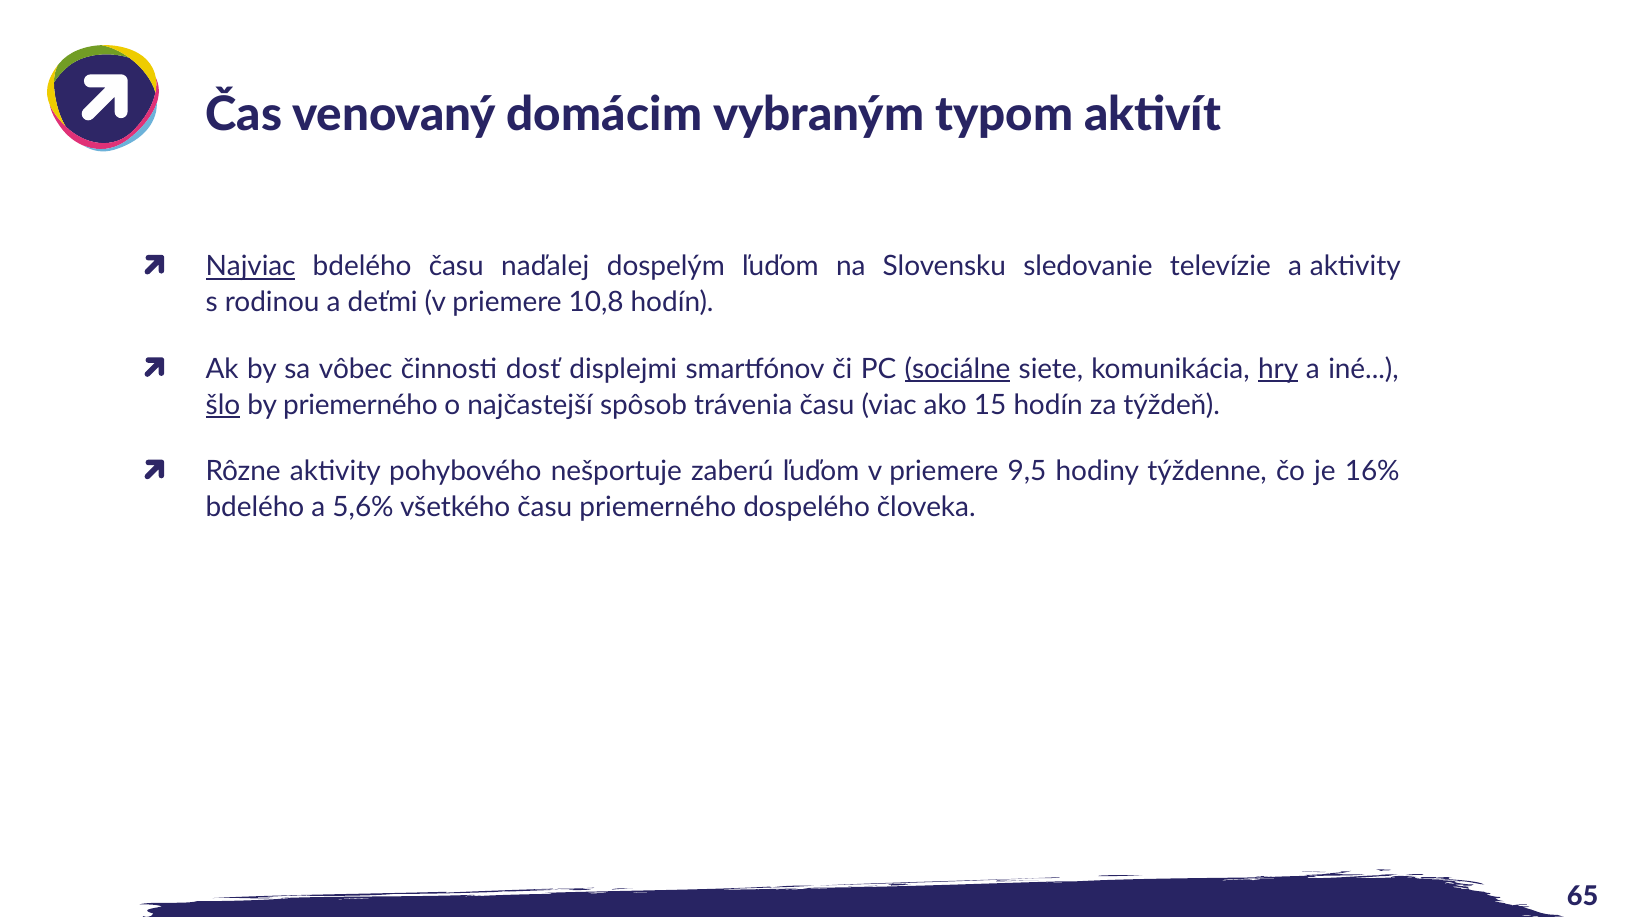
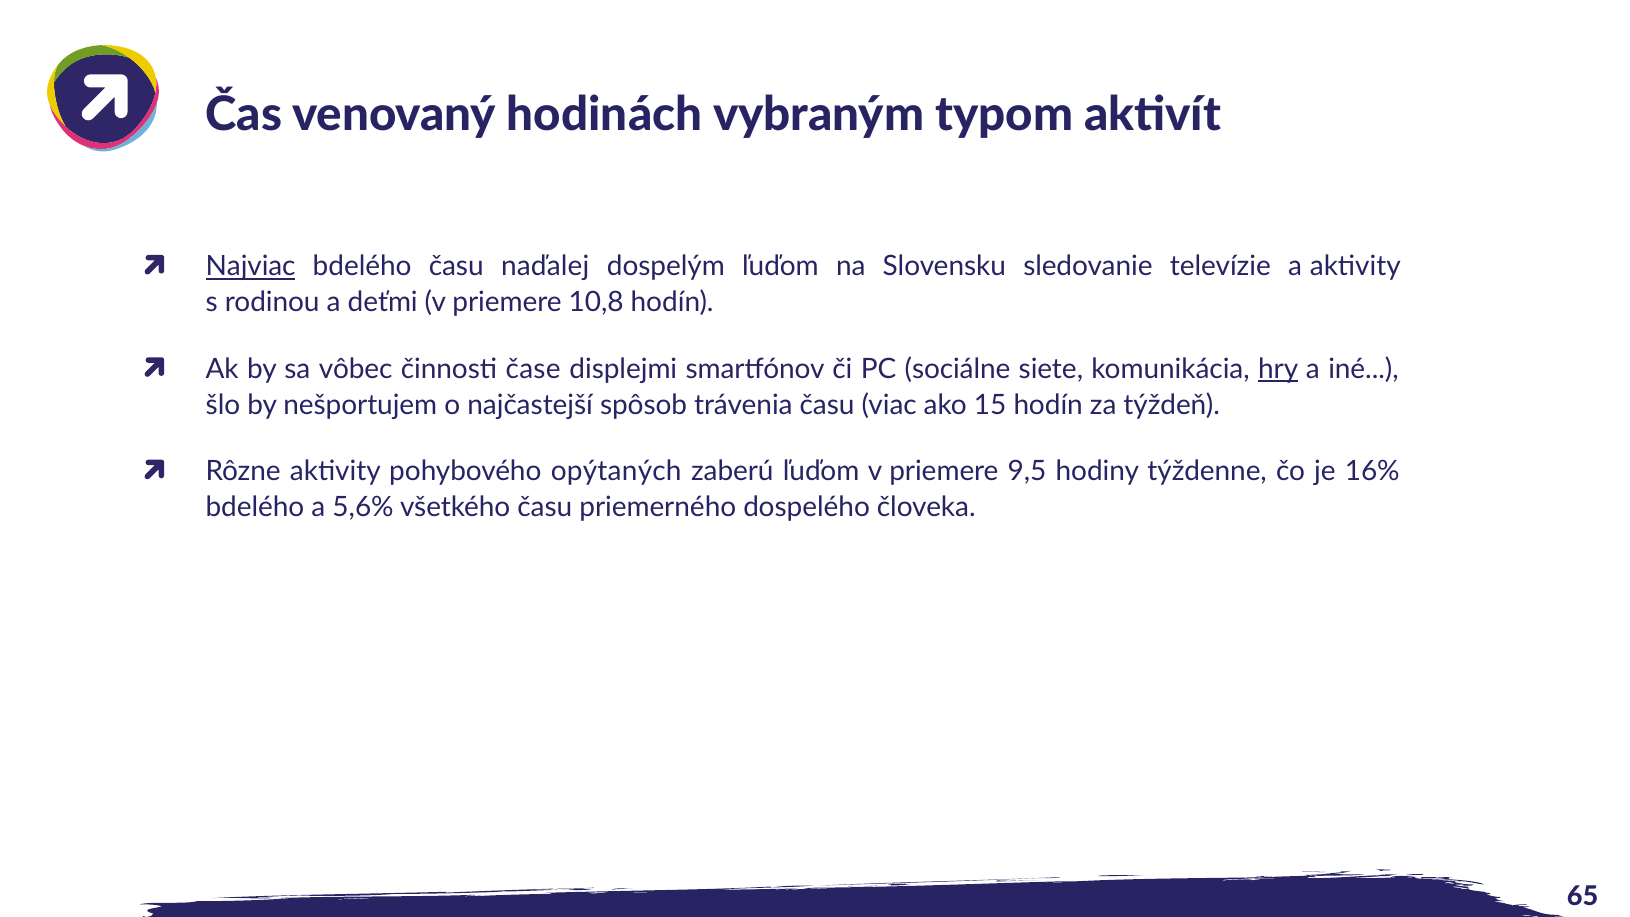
domácim: domácim -> hodinách (605, 115)
dosť: dosť -> čase (533, 369)
sociálne underline: present -> none (958, 369)
šlo underline: present -> none (223, 405)
by priemerného: priemerného -> nešportujem (360, 405)
nešportuje: nešportuje -> opýtaných (616, 471)
